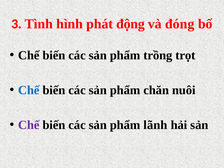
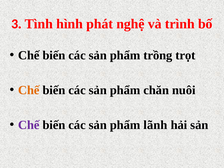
động: động -> nghệ (130, 24)
đóng: đóng -> trình (180, 24)
Chế colour: blue -> orange (29, 90)
